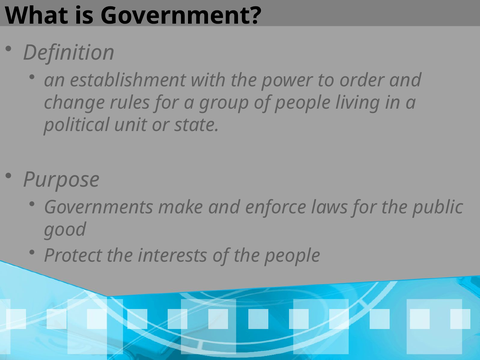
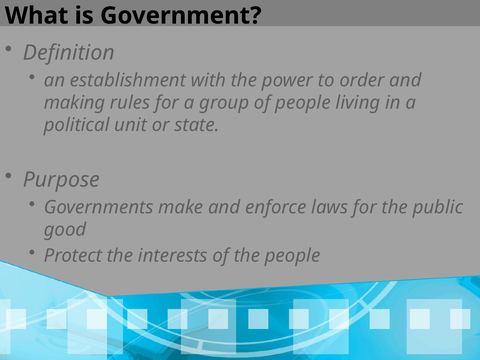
change: change -> making (75, 103)
